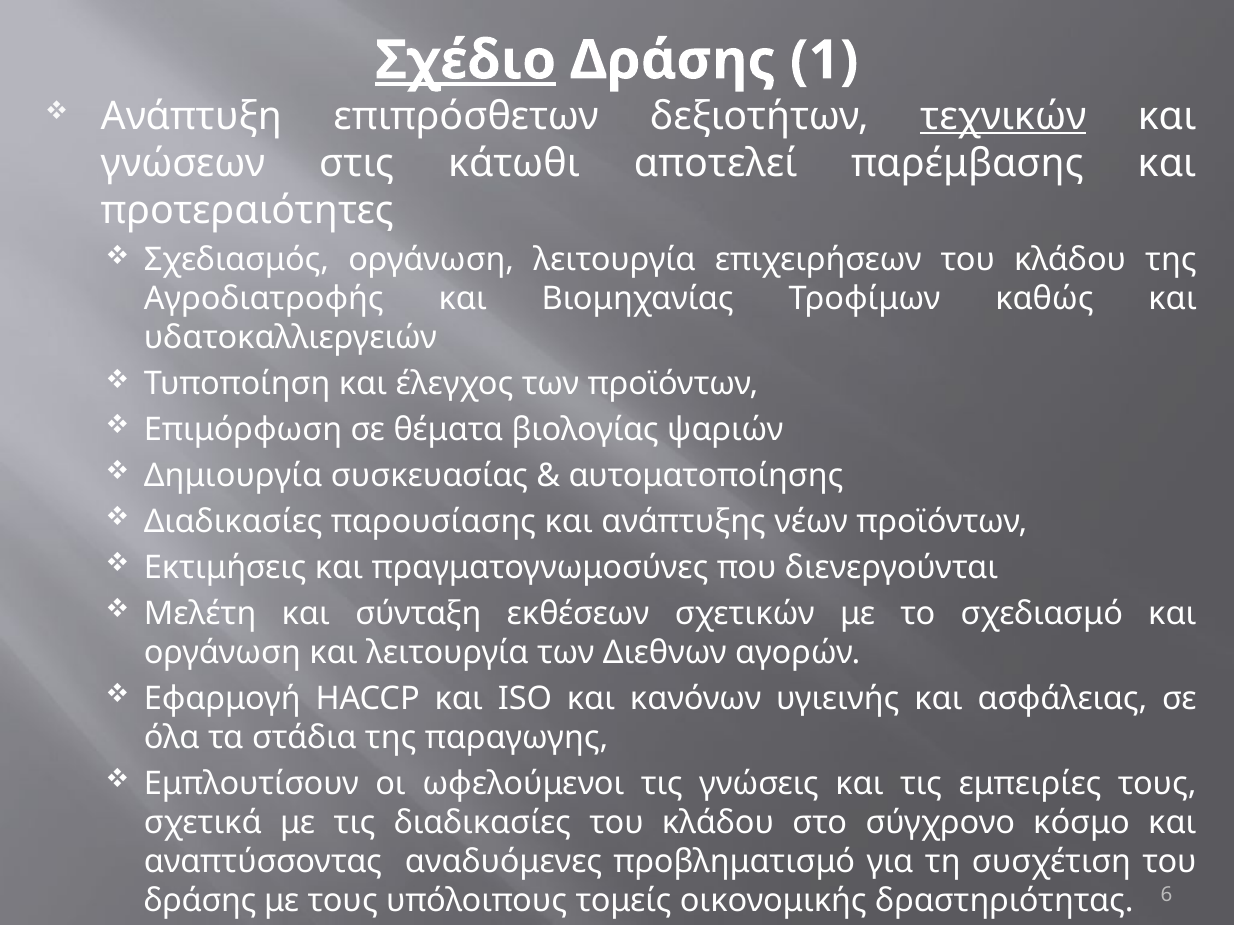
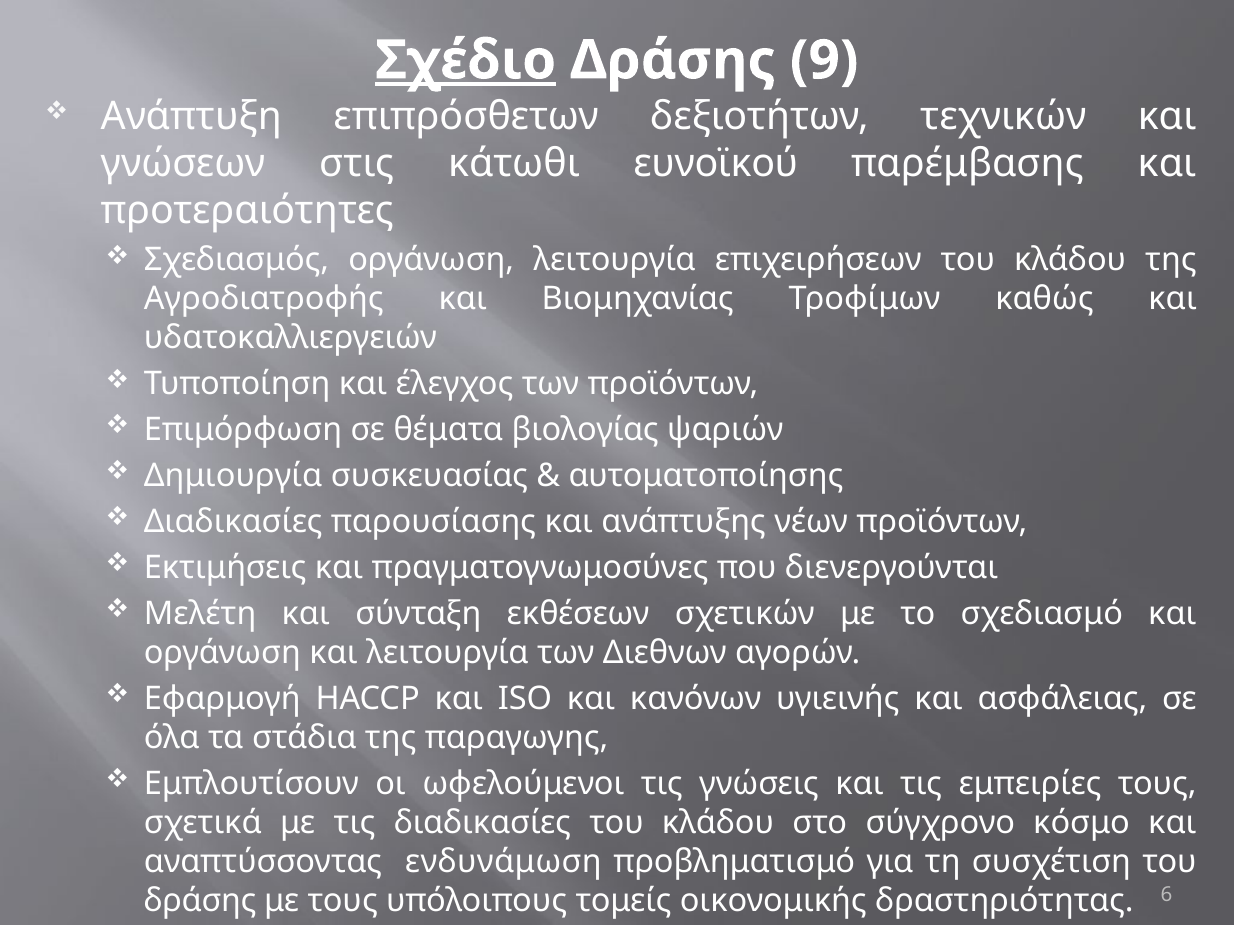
1: 1 -> 9 (824, 60)
τεχνικών underline: present -> none (1003, 116)
αποτελεί: αποτελεί -> ευνοϊκού (716, 163)
αναδυόμενες: αναδυόμενες -> ενδυνάμωση (503, 862)
